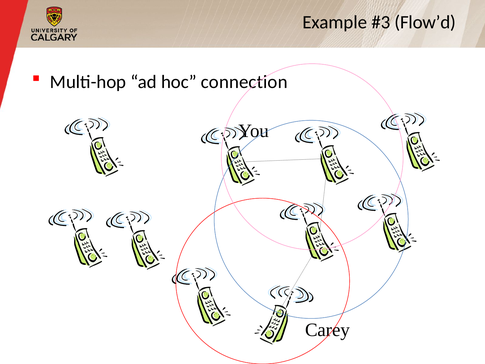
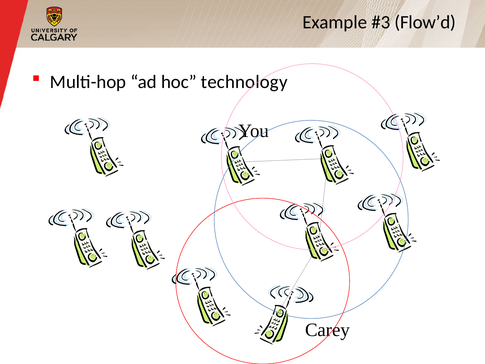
connection: connection -> technology (244, 82)
